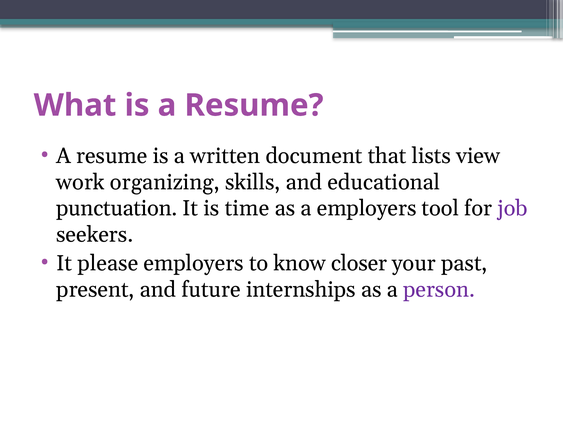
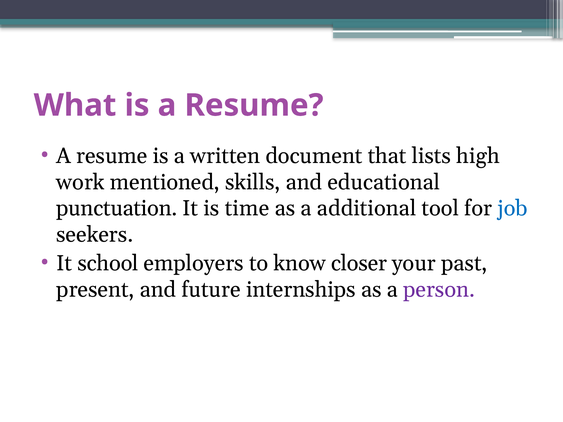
view: view -> high (478, 156)
organizing: organizing -> mentioned (165, 182)
a employers: employers -> additional (367, 209)
job colour: purple -> blue (513, 209)
please: please -> school (108, 263)
